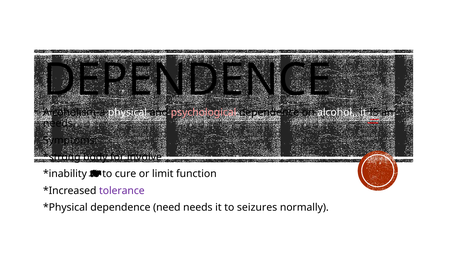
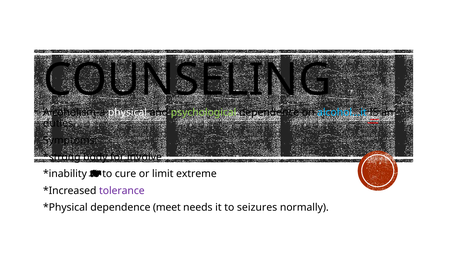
DEPENDENCE: DEPENDENCE -> COUNSELING (187, 80)
psychological colour: pink -> light green (204, 112)
alcohol…it colour: white -> light blue (342, 112)
needs: needs -> duties (59, 124)
function: function -> extreme (196, 174)
need: need -> meet (167, 208)
